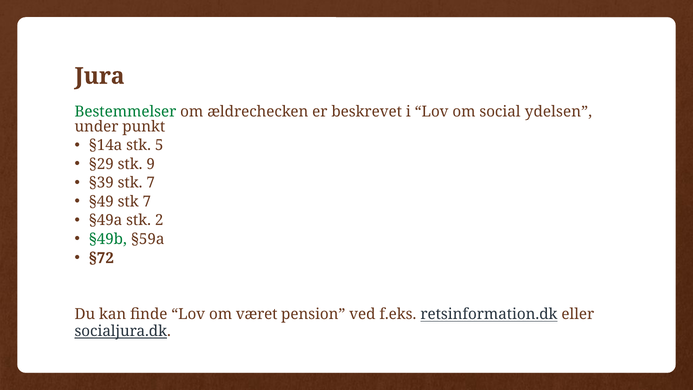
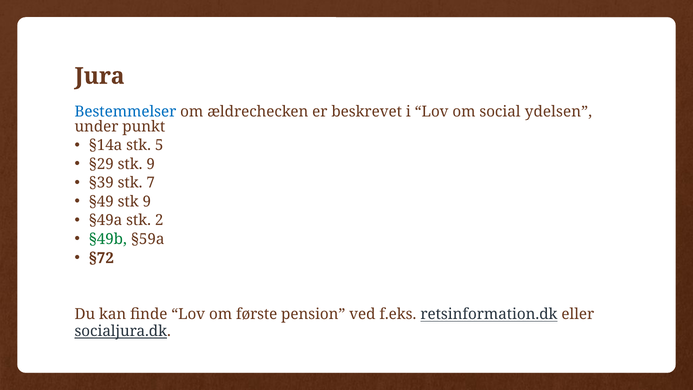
Bestemmelser colour: green -> blue (125, 112)
§49 stk 7: 7 -> 9 (147, 202)
været: været -> første (257, 314)
